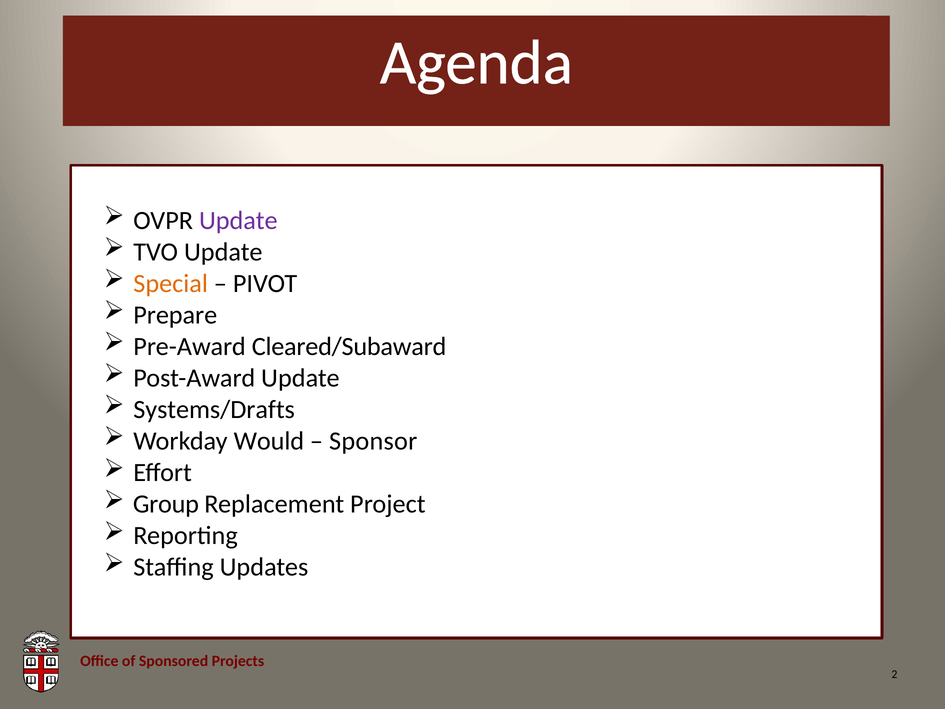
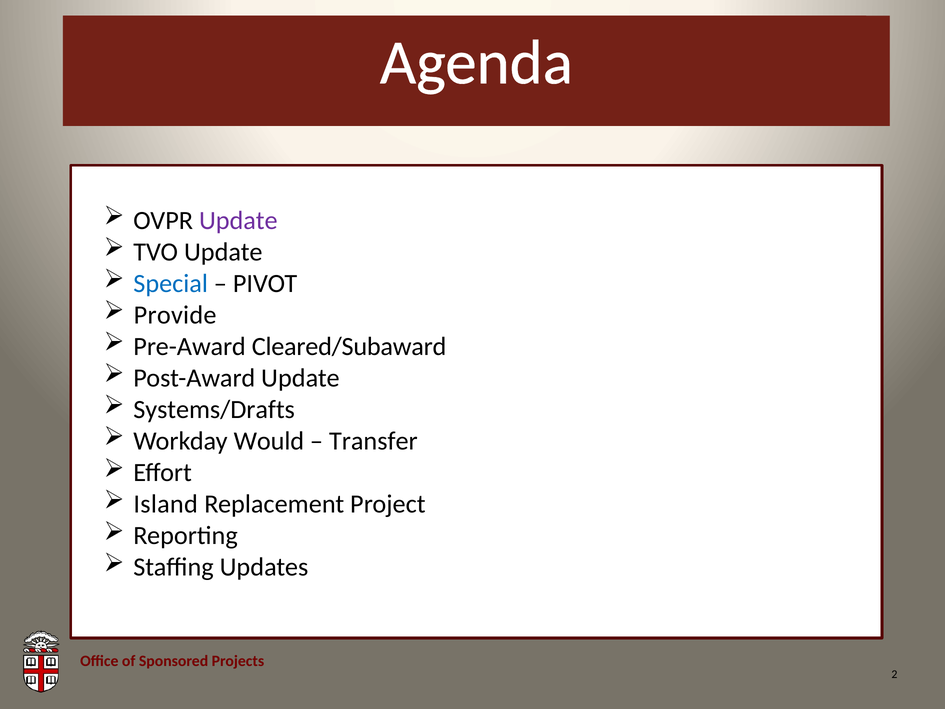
Special colour: orange -> blue (171, 283)
Prepare: Prepare -> Provide (175, 315)
Sponsor: Sponsor -> Transfer (373, 441)
Group: Group -> Island (166, 504)
